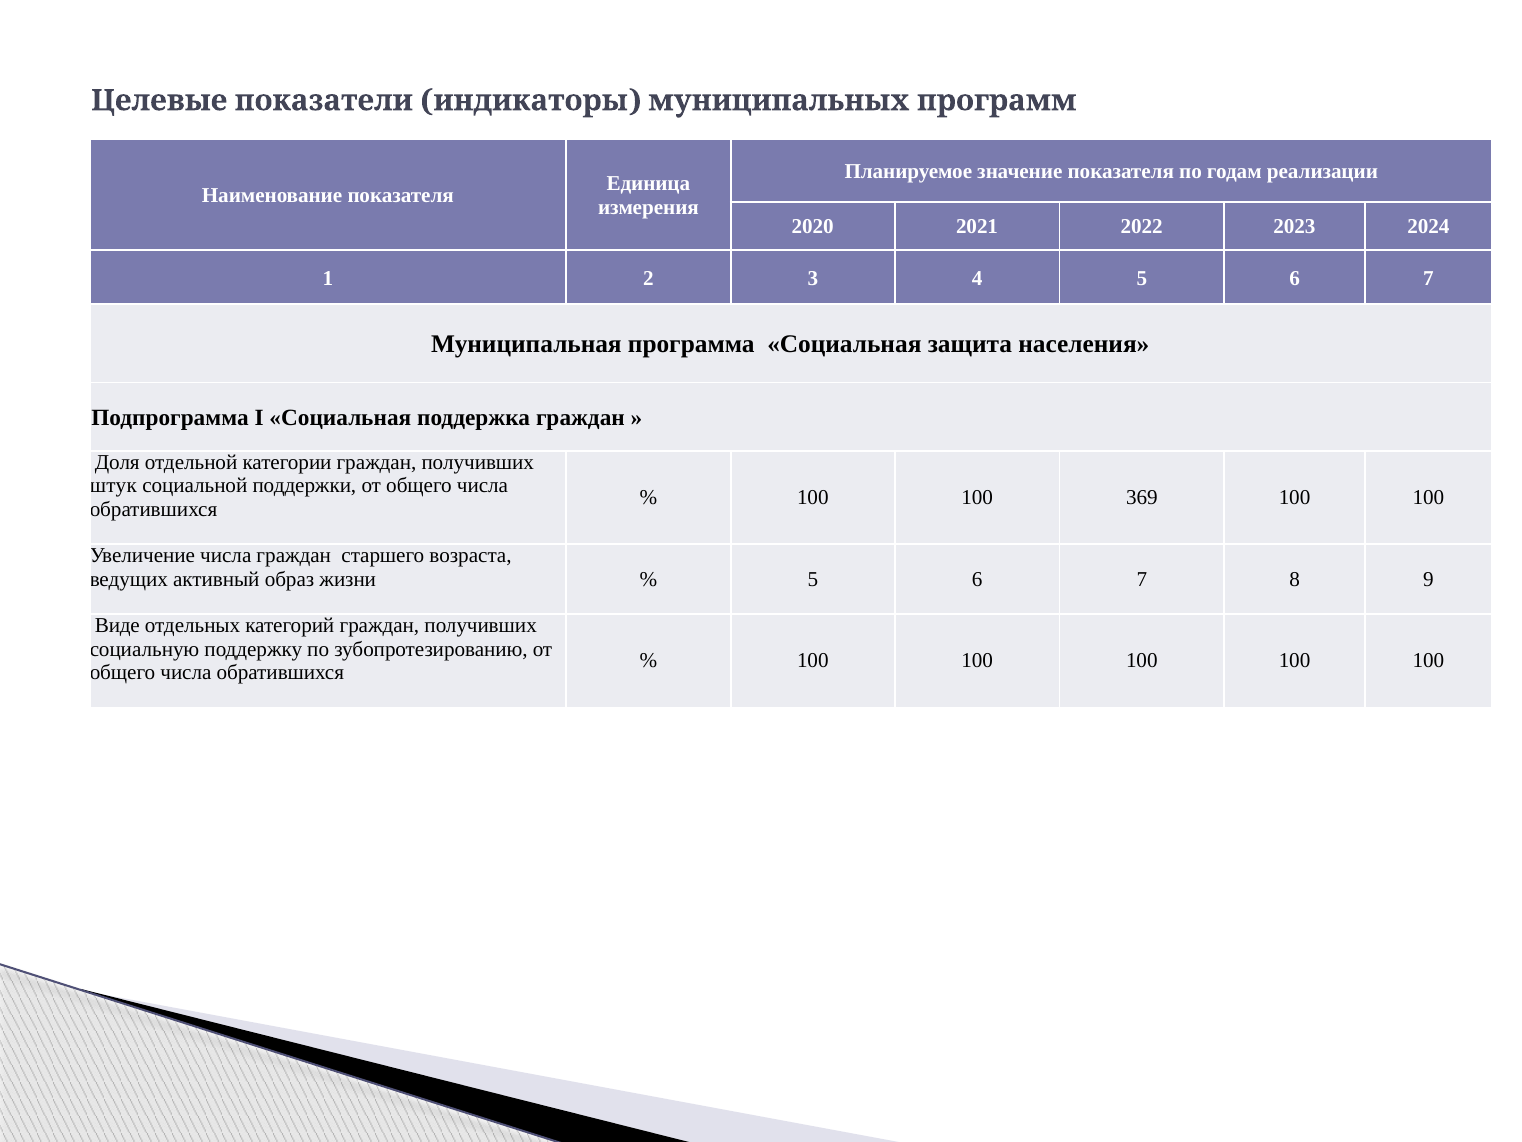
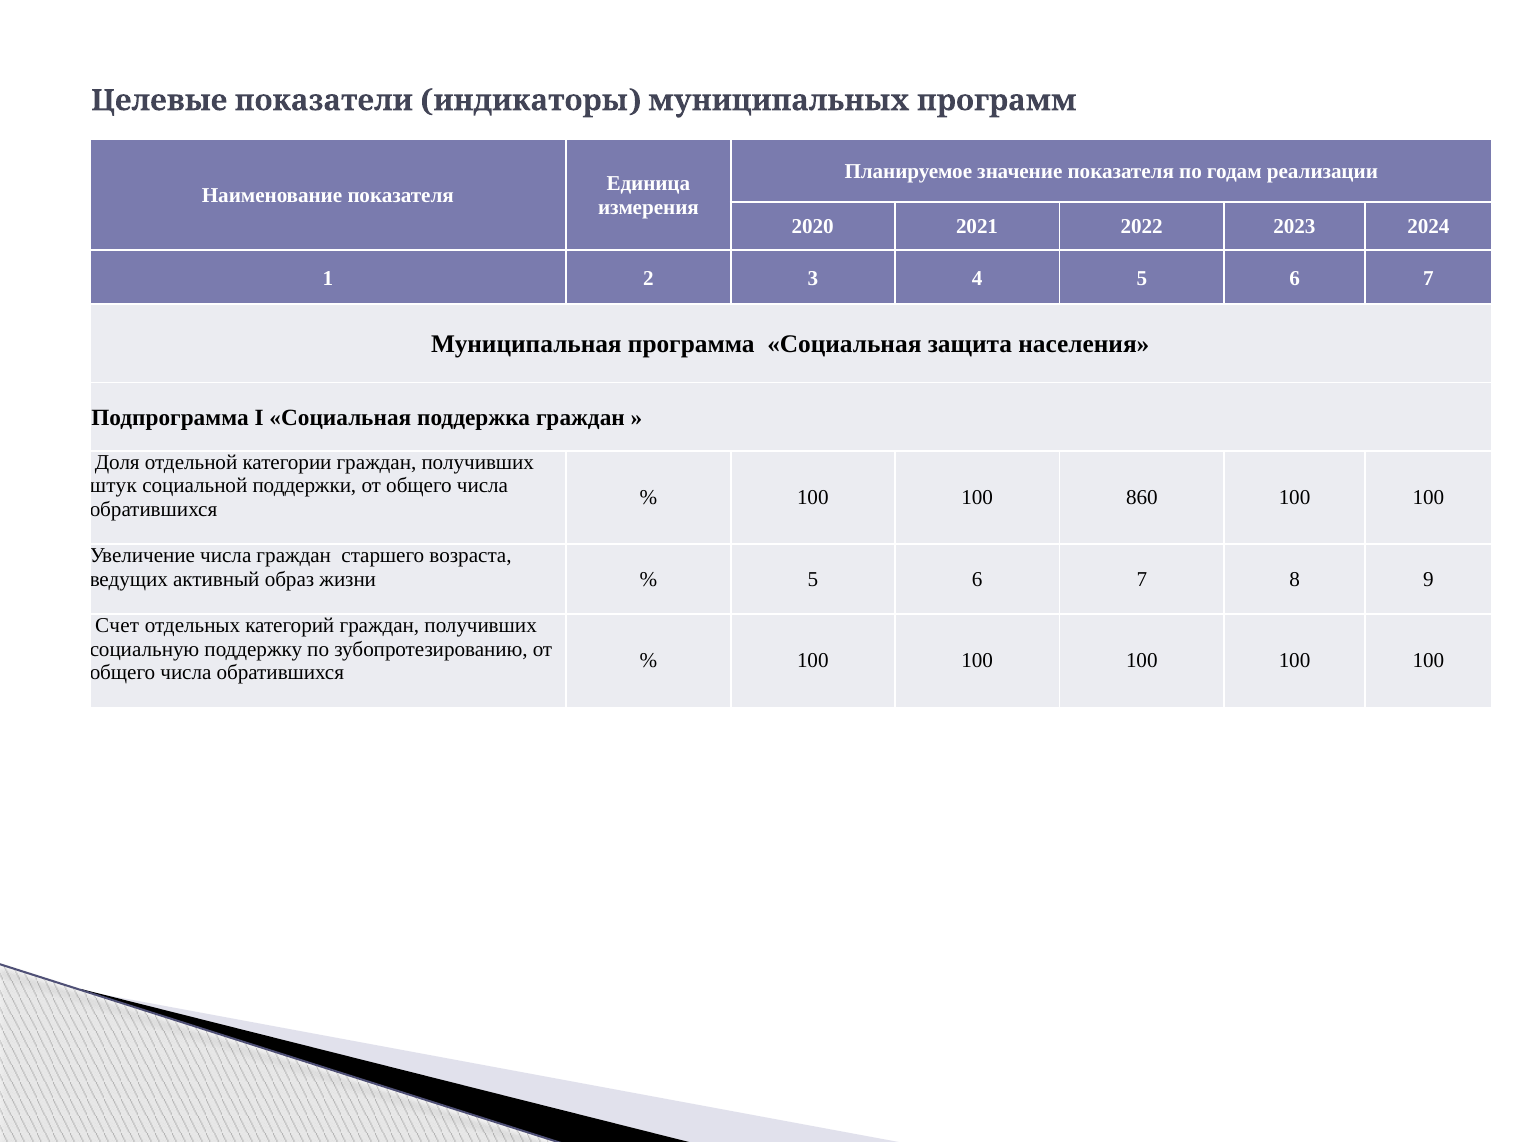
369: 369 -> 860 (1142, 497)
Виде: Виде -> Счет (117, 626)
